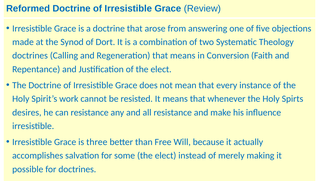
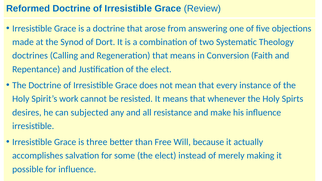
can resistance: resistance -> subjected (90, 112)
for doctrines: doctrines -> influence (77, 169)
